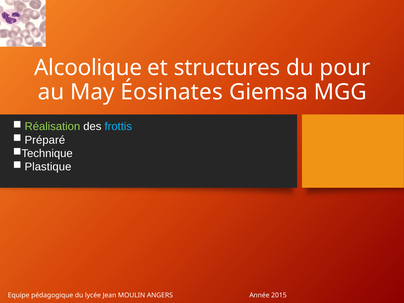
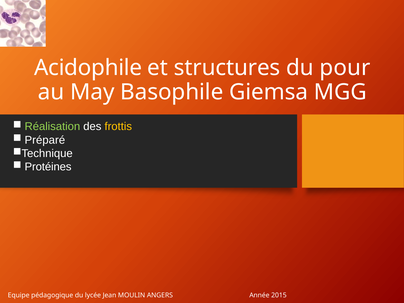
Alcoolique: Alcoolique -> Acidophile (88, 68)
Éosinates: Éosinates -> Basophile (172, 92)
frottis colour: light blue -> yellow (118, 127)
Plastique: Plastique -> Protéines (48, 167)
